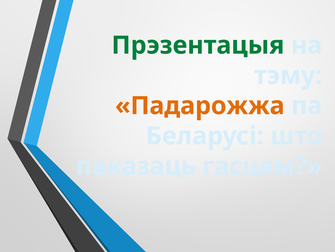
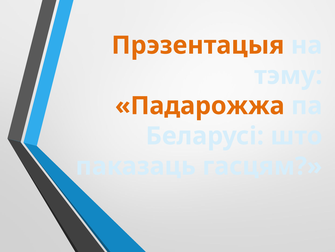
Прэзентацыя colour: green -> orange (198, 45)
